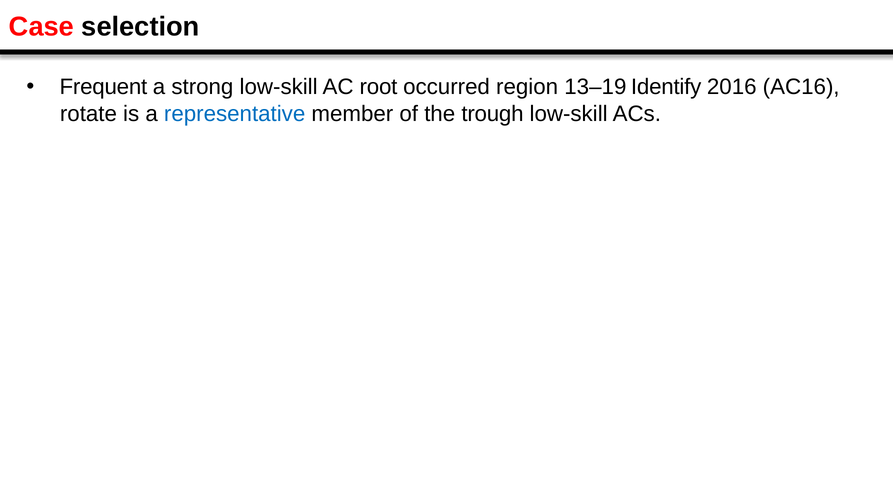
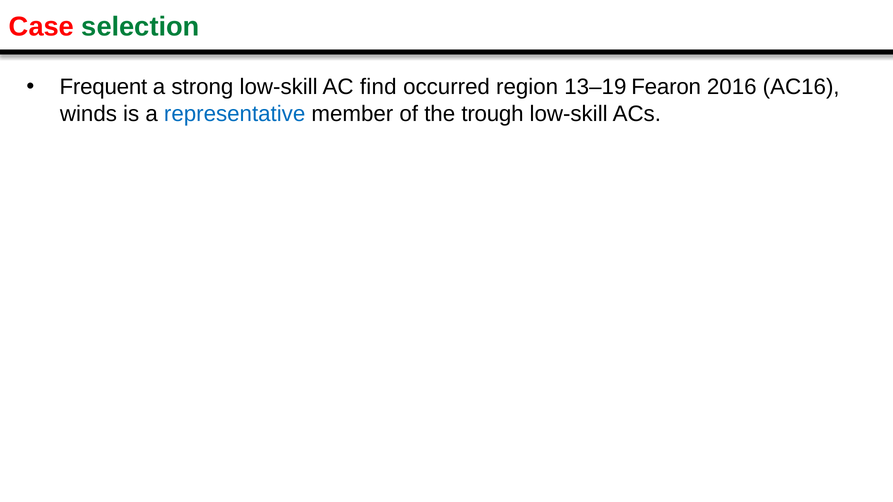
selection colour: black -> green (140, 27)
root: root -> find (378, 87)
Identify: Identify -> Fearon (666, 87)
rotate: rotate -> winds (88, 114)
